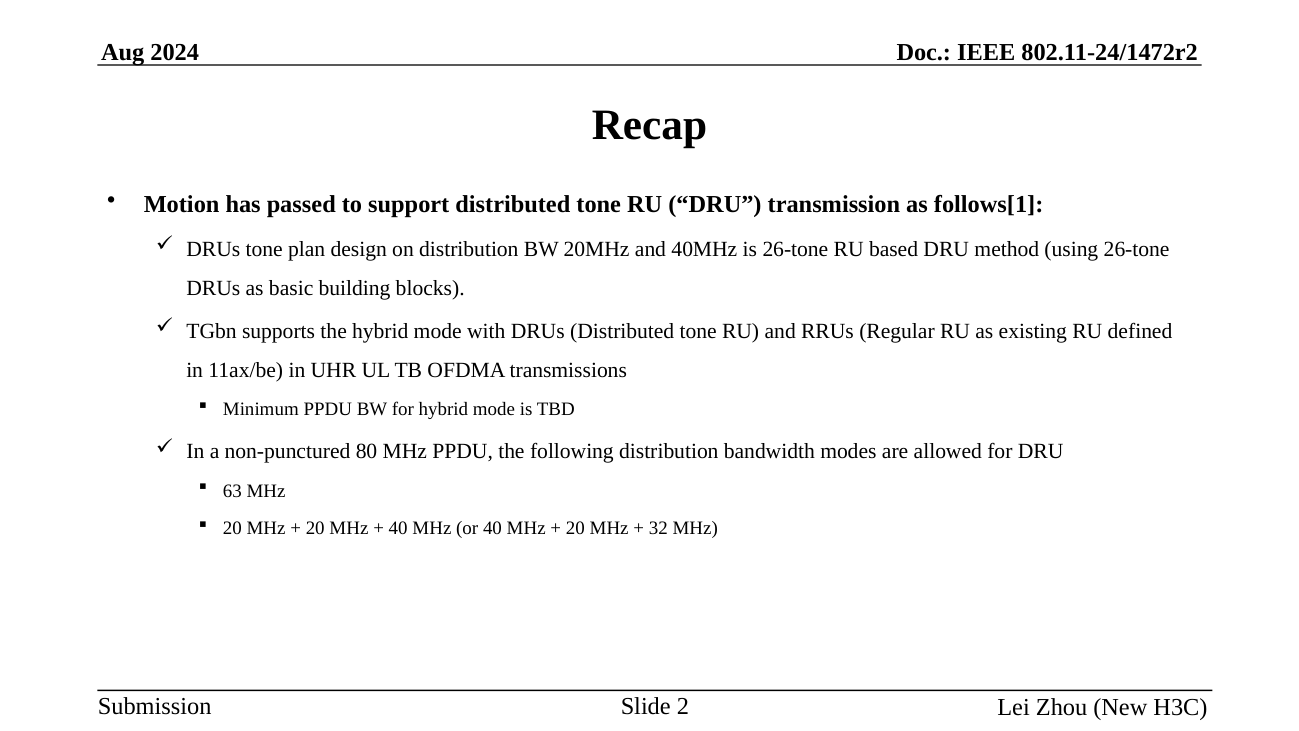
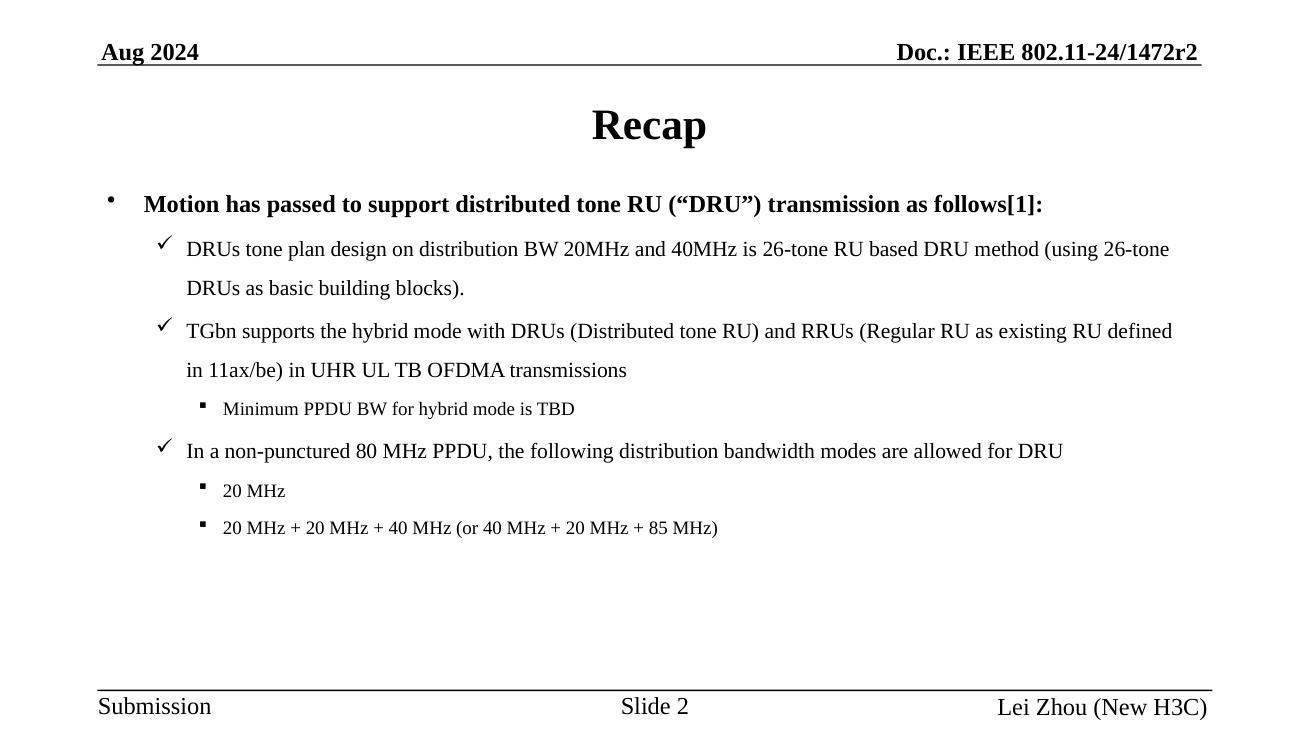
63: 63 -> 20 (232, 491)
32: 32 -> 85 (658, 528)
